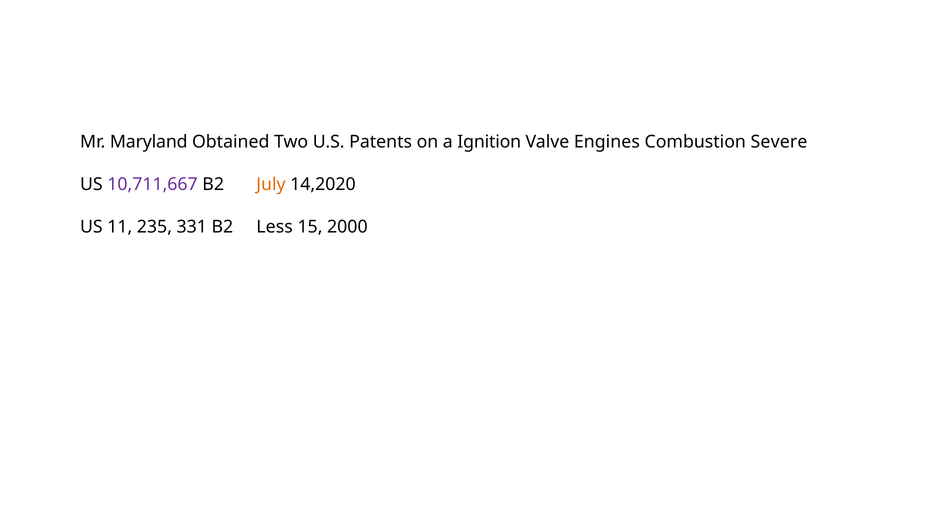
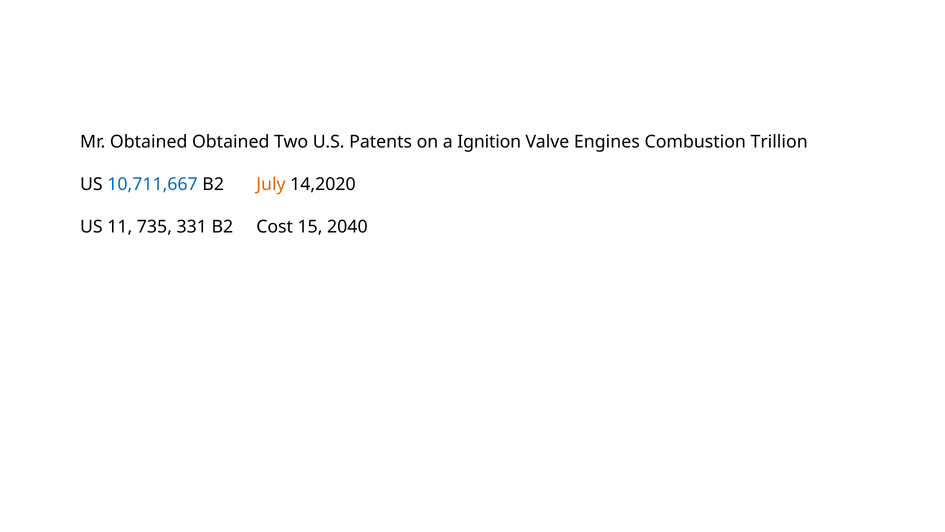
Mr Maryland: Maryland -> Obtained (149, 142)
Severe: Severe -> Trillion (779, 142)
10,711,667 colour: purple -> blue (153, 184)
235: 235 -> 735 (154, 227)
Less: Less -> Cost (275, 227)
2000: 2000 -> 2040 (347, 227)
